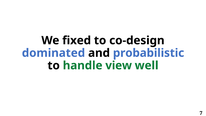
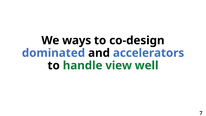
fixed: fixed -> ways (77, 40)
probabilistic: probabilistic -> accelerators (149, 53)
